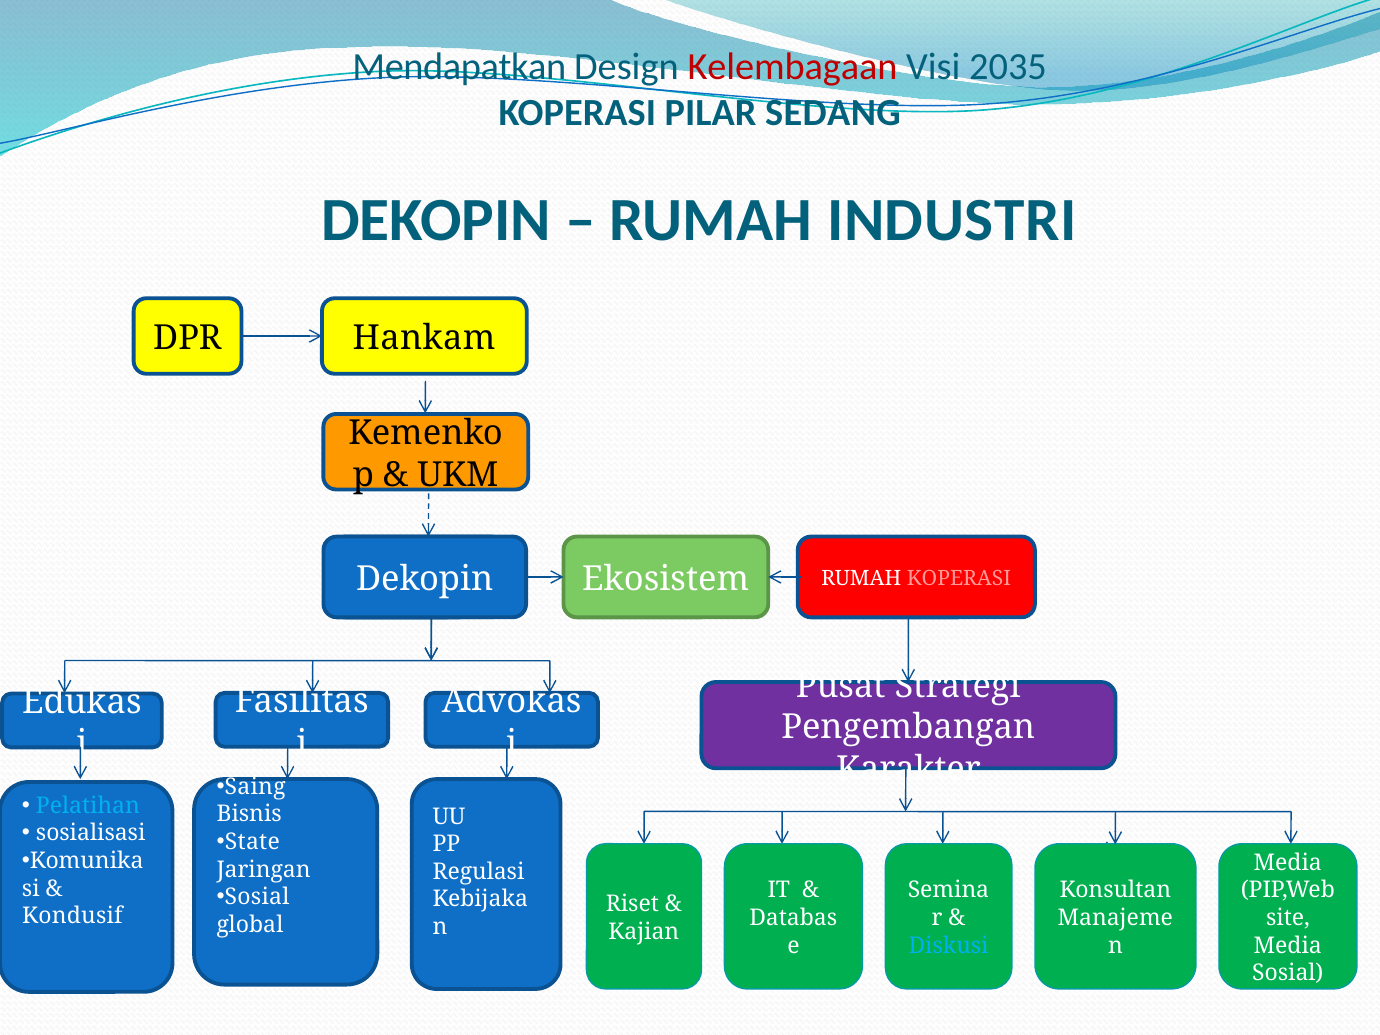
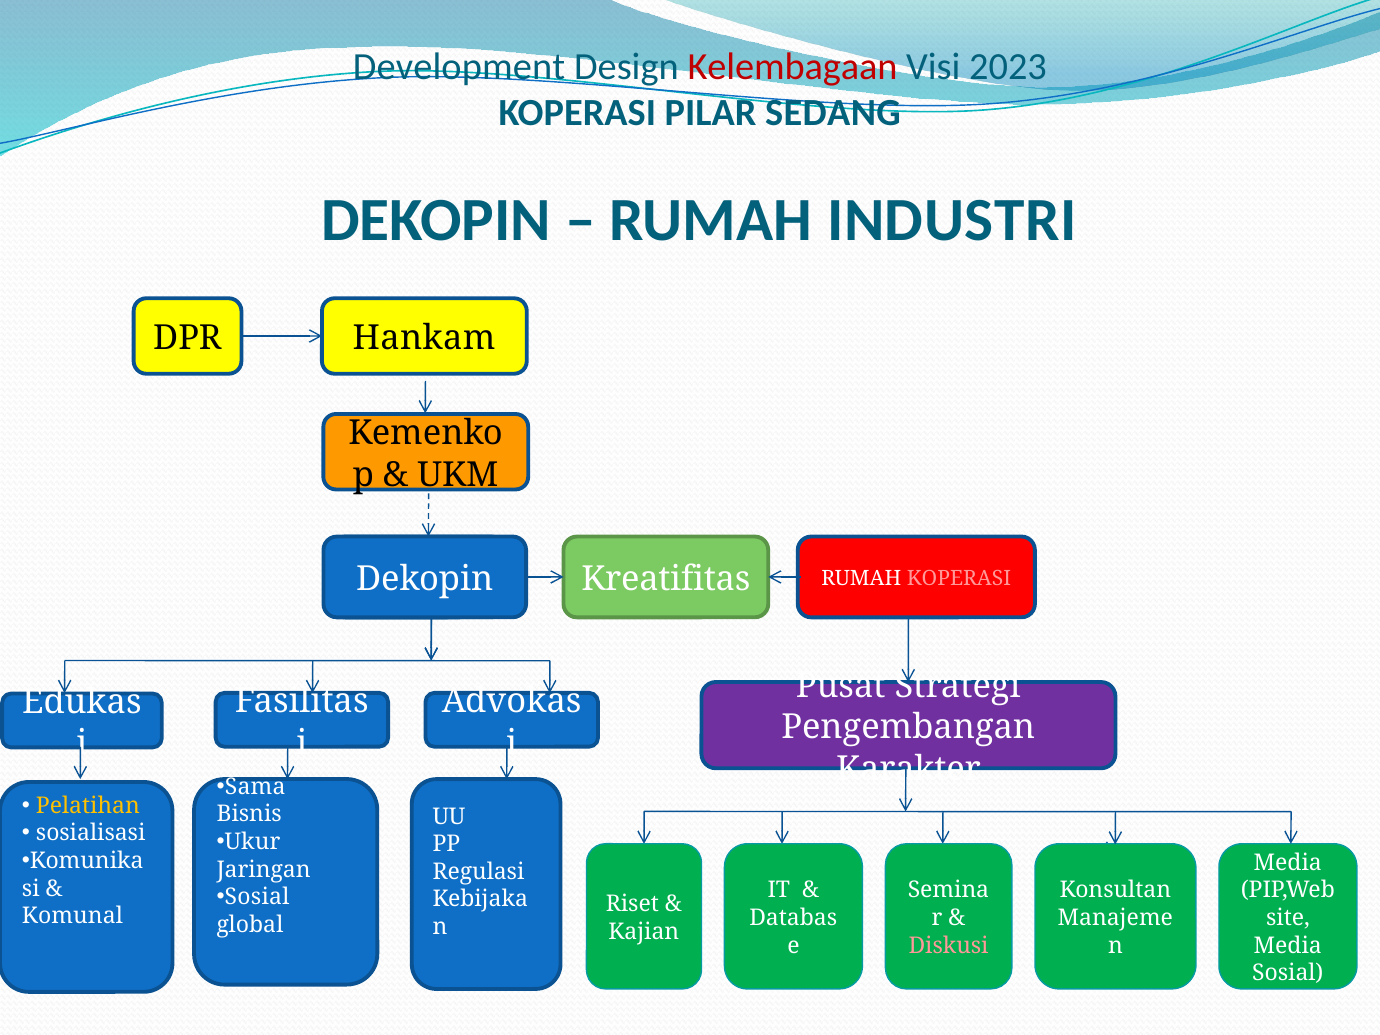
Mendapatkan: Mendapatkan -> Development (459, 67)
2035: 2035 -> 2023 (1008, 67)
Ekosistem: Ekosistem -> Kreatifitas (666, 579)
Saing: Saing -> Sama (255, 787)
Pelatihan colour: light blue -> yellow (88, 806)
State: State -> Ukur (252, 842)
Kondusif: Kondusif -> Komunal (72, 916)
Diskusi colour: light blue -> pink (949, 945)
